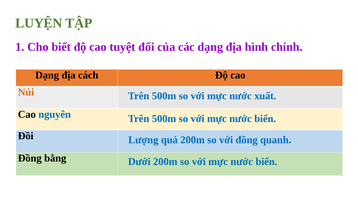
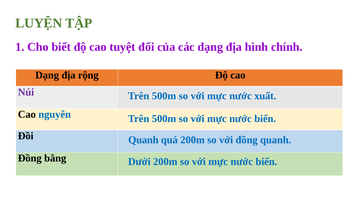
cách: cách -> rộng (88, 75)
Núi colour: orange -> purple (26, 92)
Lượng: Lượng -> Quanh (143, 139)
